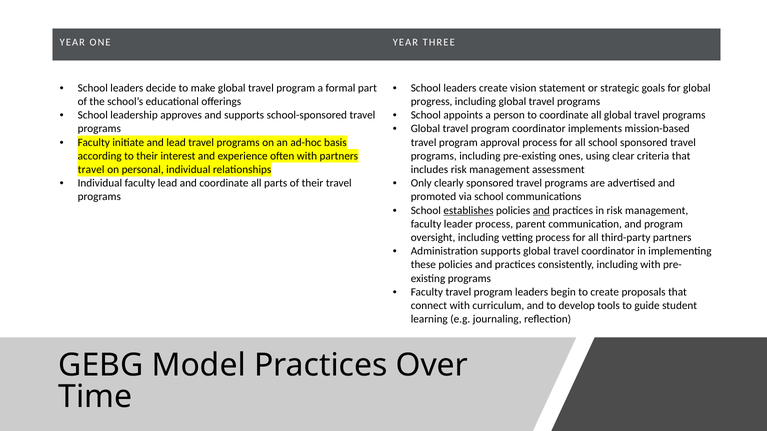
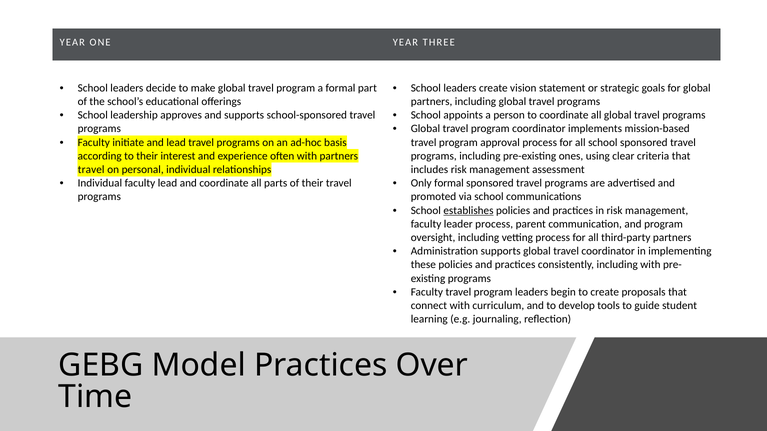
progress: progress -> partners (432, 102)
Only clearly: clearly -> formal (449, 183)
and underline: present -> none (541, 211)
